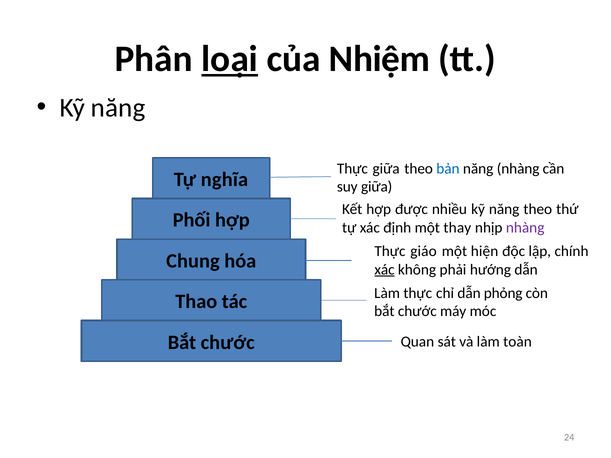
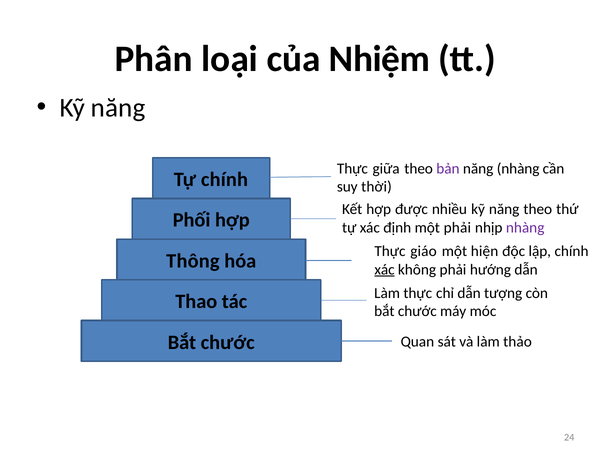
loại underline: present -> none (230, 59)
bản colour: blue -> purple (448, 169)
Tự nghĩa: nghĩa -> chính (224, 180)
suy giữa: giữa -> thời (377, 187)
một thay: thay -> phải (457, 228)
Chung: Chung -> Thông (193, 261)
phỏng: phỏng -> tượng (503, 293)
toàn: toàn -> thảo (518, 342)
